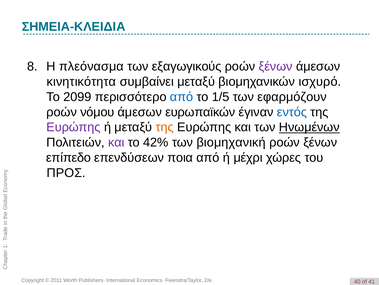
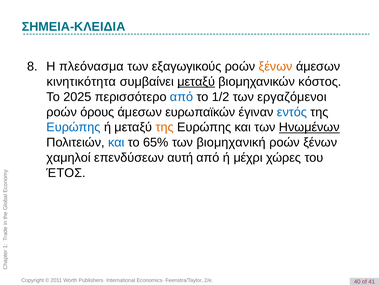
ξένων colour: purple -> orange (276, 66)
μεταξύ underline: none -> present (196, 81)
ισχυρό: ισχυρό -> κόστος (320, 81)
2099: 2099 -> 2025 (77, 97)
1/5: 1/5 -> 1/2 (221, 97)
εφαρμόζουν: εφαρμόζουν -> εργαζόμενοι (292, 97)
νόμου: νόμου -> όρους (97, 112)
Ευρώπης colour: purple -> blue (74, 127)
και colour: purple -> blue (116, 142)
42%: 42% -> 65% (156, 142)
επίπεδο: επίπεδο -> χαμηλοί (69, 157)
ποια: ποια -> αυτή (180, 157)
ΠΡΟΣ: ΠΡΟΣ -> ΈΤΟΣ (66, 172)
